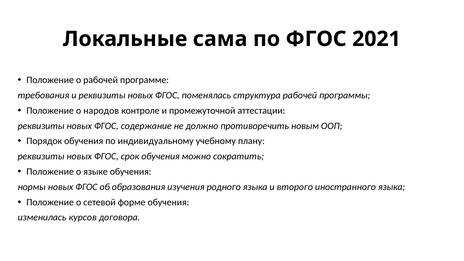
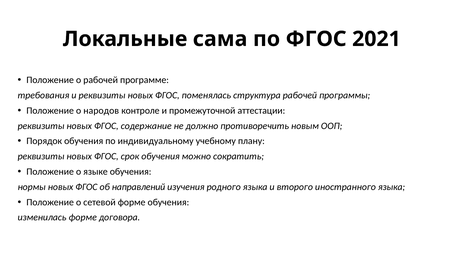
образования: образования -> направлений (139, 187)
изменилась курсов: курсов -> форме (83, 217)
